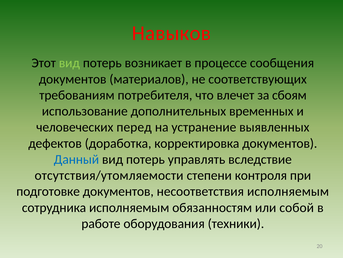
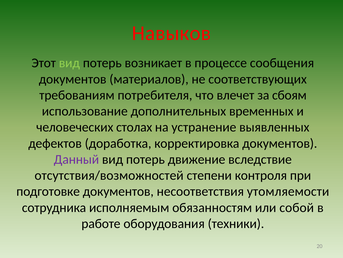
перед: перед -> столах (134, 127)
Данный colour: blue -> purple (76, 159)
управлять: управлять -> движение (197, 159)
отсутствия/утомляемости: отсутствия/утомляемости -> отсутствия/возможностей (109, 175)
несоответствия исполняемым: исполняемым -> утомляемости (288, 191)
